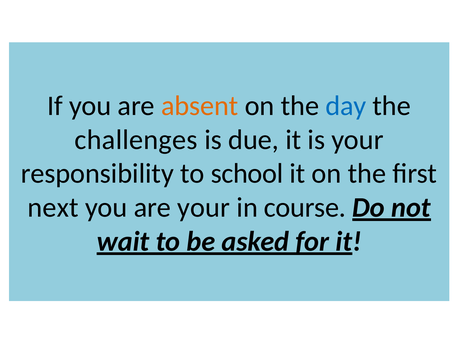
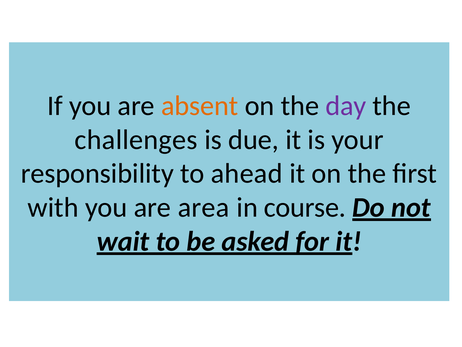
day colour: blue -> purple (346, 106)
school: school -> ahead (247, 173)
next: next -> with (53, 207)
are your: your -> area (204, 207)
